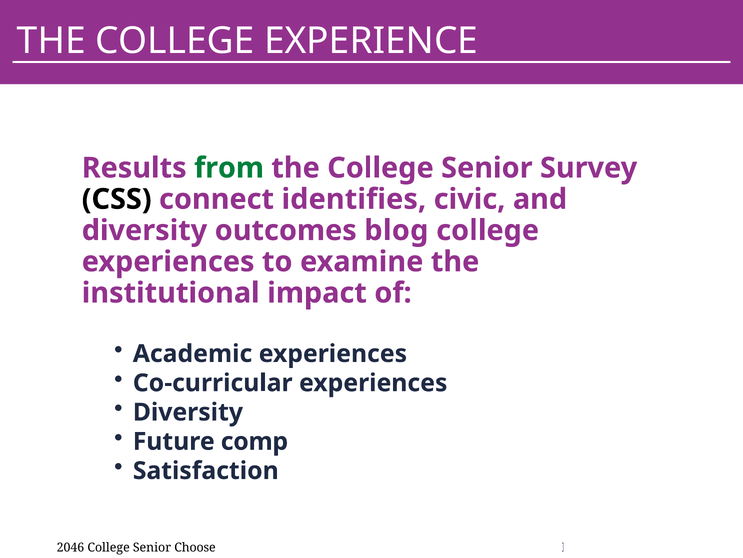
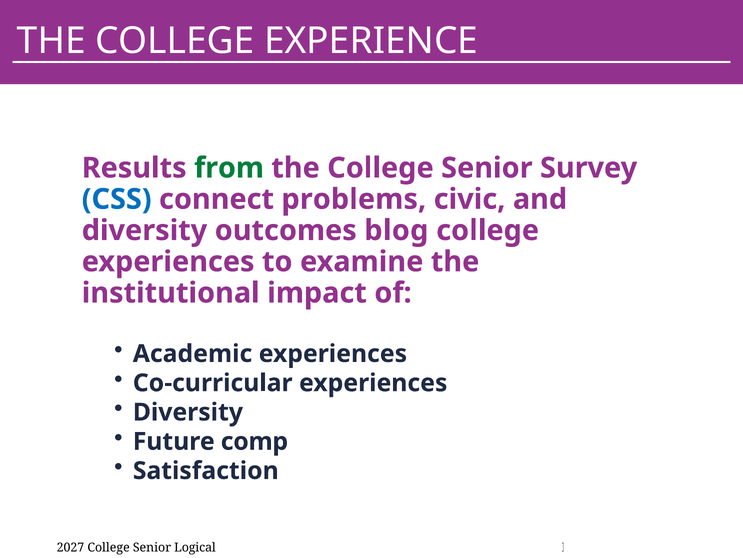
CSS colour: black -> blue (117, 199)
identifies: identifies -> problems (354, 199)
2046: 2046 -> 2027 (70, 547)
Choose: Choose -> Logical (195, 547)
